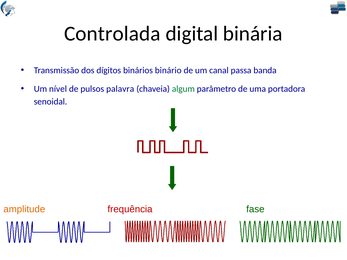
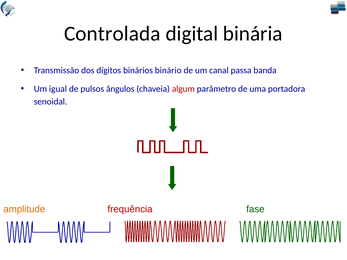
nível: nível -> igual (58, 89)
palavra: palavra -> ângulos (120, 89)
algum colour: green -> red (183, 89)
